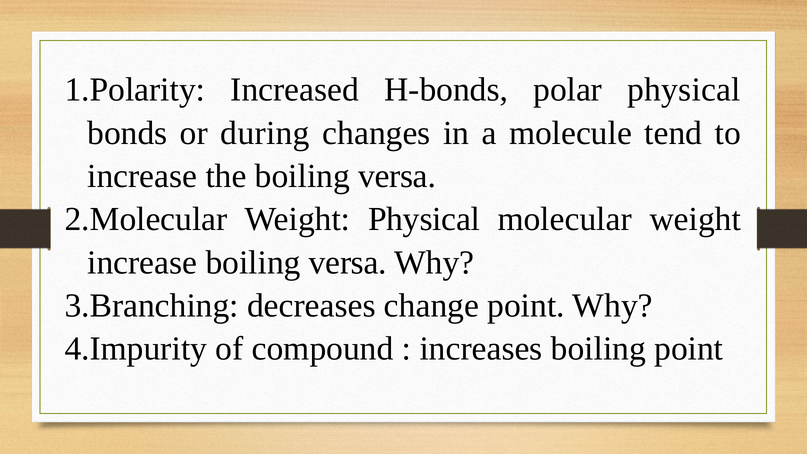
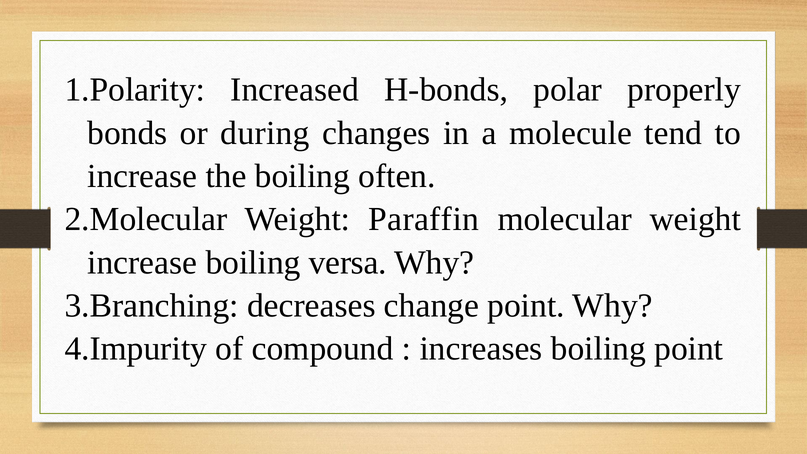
polar physical: physical -> properly (684, 90)
the boiling versa: versa -> often (397, 176)
Weight Physical: Physical -> Paraffin (424, 219)
